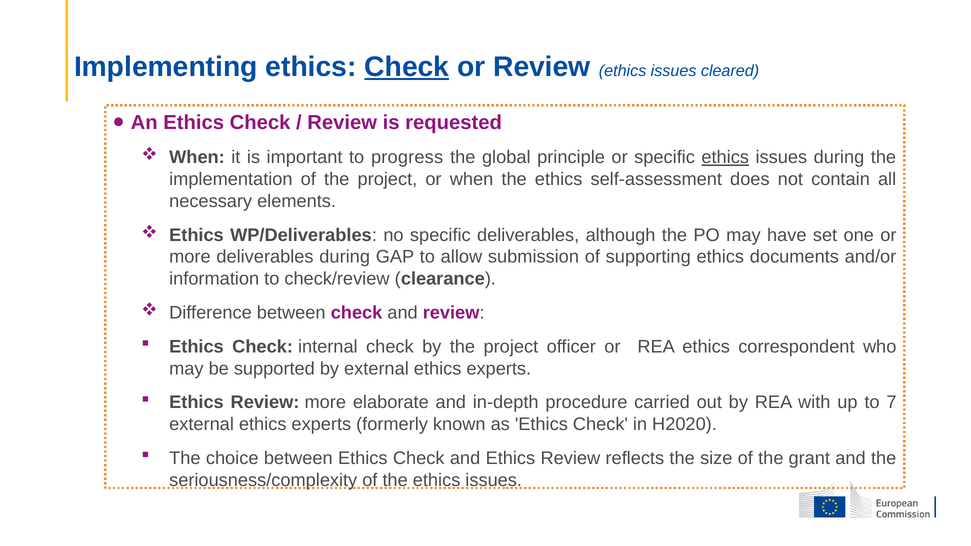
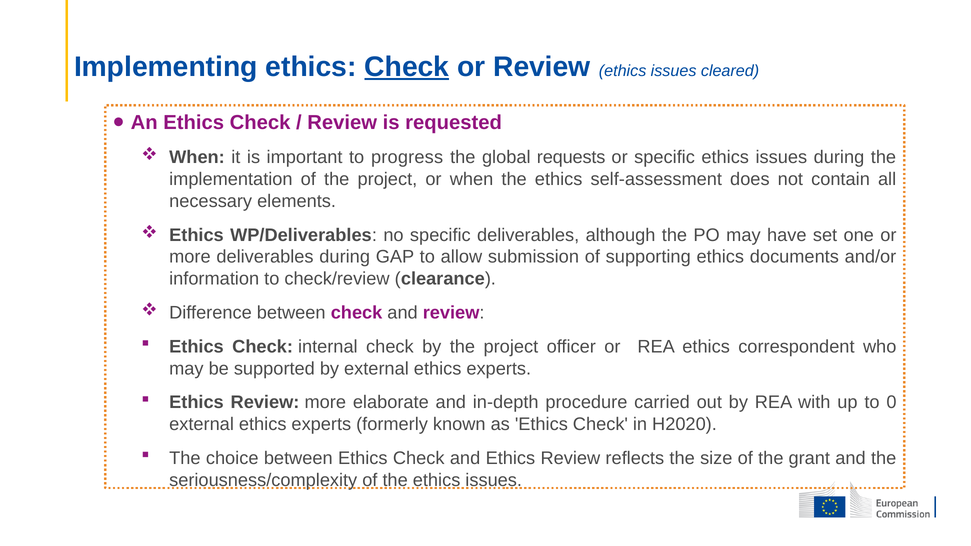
principle: principle -> requests (571, 157)
ethics underline: present -> none (725, 157)
7: 7 -> 0 (891, 403)
